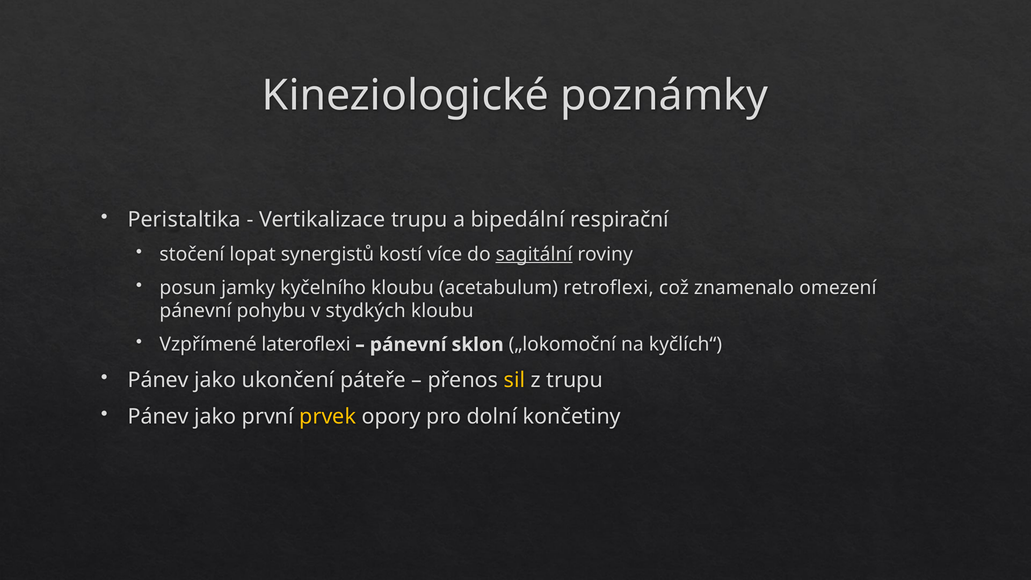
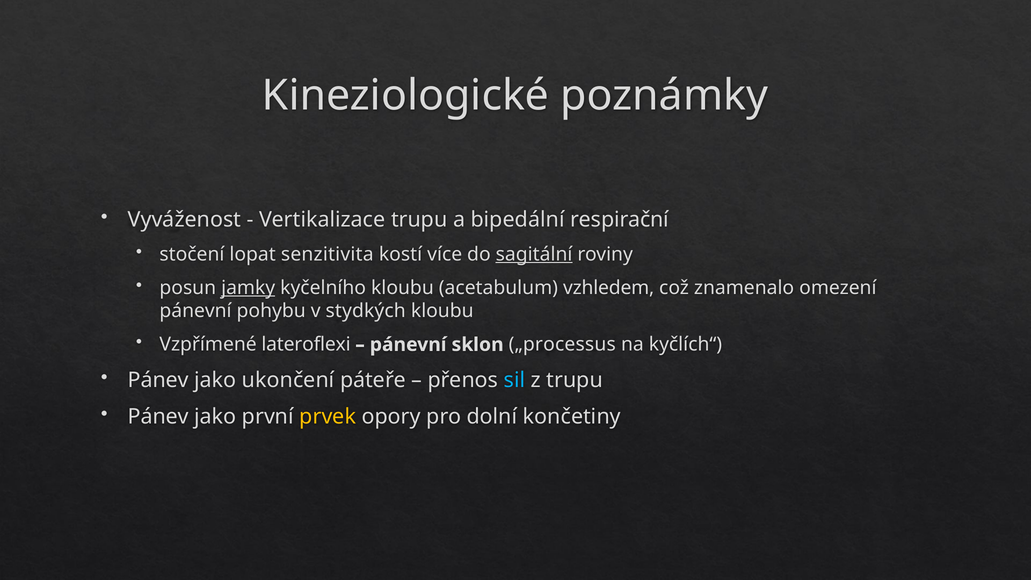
Peristaltika: Peristaltika -> Vyváženost (184, 220)
synergistů: synergistů -> senzitivita (327, 254)
jamky underline: none -> present (248, 288)
retroflexi: retroflexi -> vzhledem (609, 288)
„lokomoční: „lokomoční -> „processus (562, 345)
sil colour: yellow -> light blue (514, 380)
